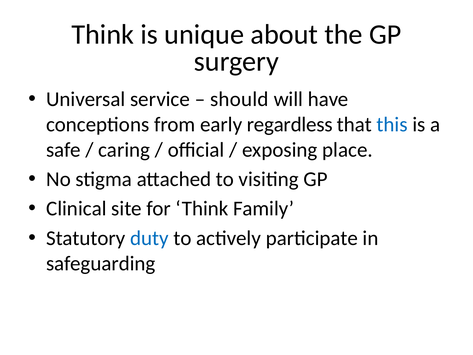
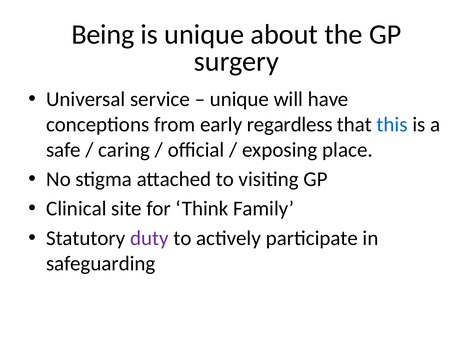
Think: Think -> Being (103, 34)
should: should -> unique (239, 99)
duty colour: blue -> purple (149, 238)
